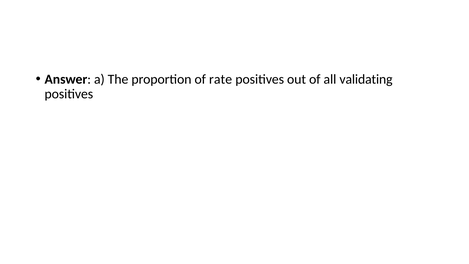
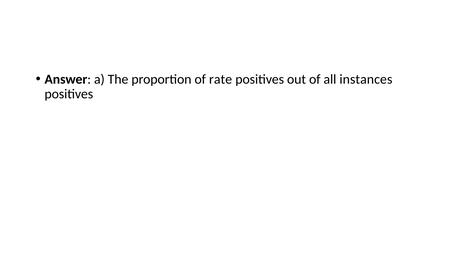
validating: validating -> instances (366, 79)
